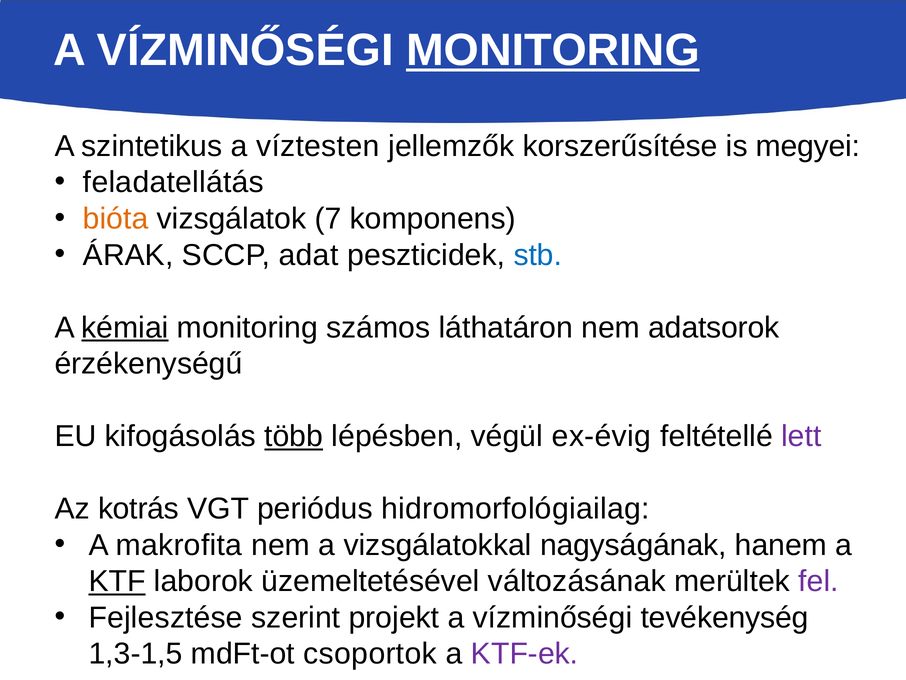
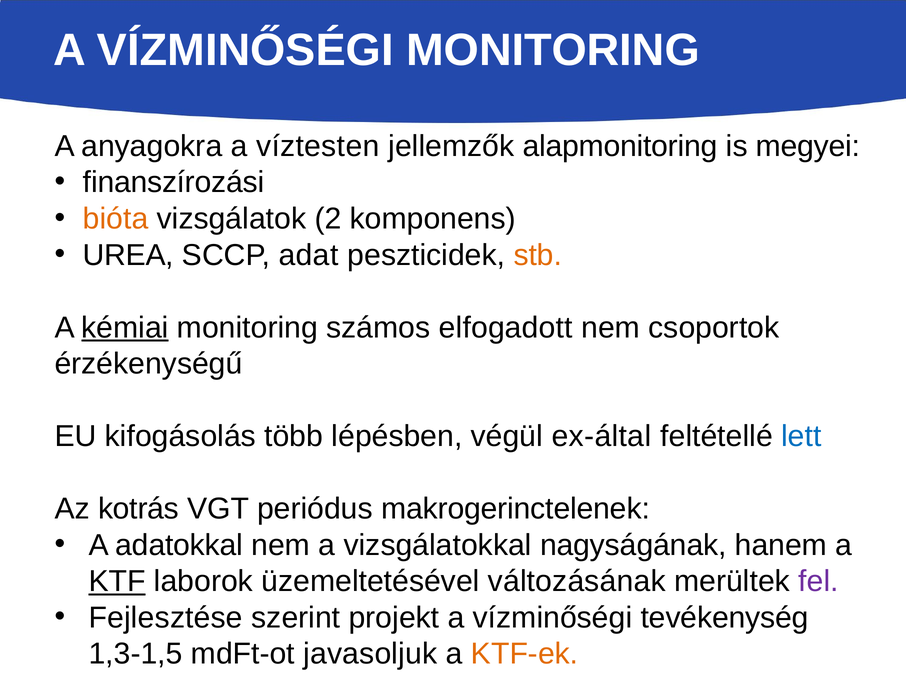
MONITORING underline: present -> none (553, 50)
szintetikus: szintetikus -> anyagokra (152, 146)
korszerűsítése: korszerűsítése -> alapmonitoring (620, 146)
feladatellátás: feladatellátás -> finanszírozási (174, 182)
7: 7 -> 2 (328, 219)
ÁRAK: ÁRAK -> UREA (128, 255)
stb colour: blue -> orange (538, 255)
láthatáron: láthatáron -> elfogadott (506, 327)
adatsorok: adatsorok -> csoportok (714, 327)
több underline: present -> none (294, 436)
ex-évig: ex-évig -> ex-által (602, 436)
lett colour: purple -> blue (801, 436)
hidromorfológiailag: hidromorfológiailag -> makrogerinctelenek (516, 509)
makrofita: makrofita -> adatokkal (179, 545)
csoportok: csoportok -> javasoljuk (370, 653)
KTF-ek colour: purple -> orange (525, 653)
